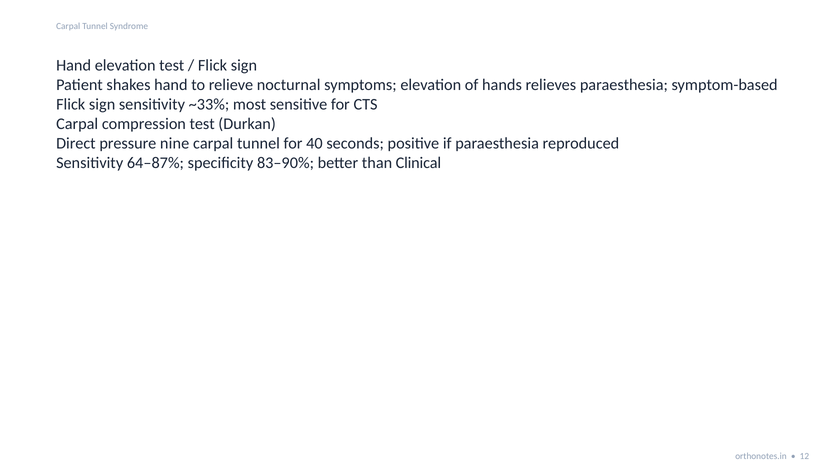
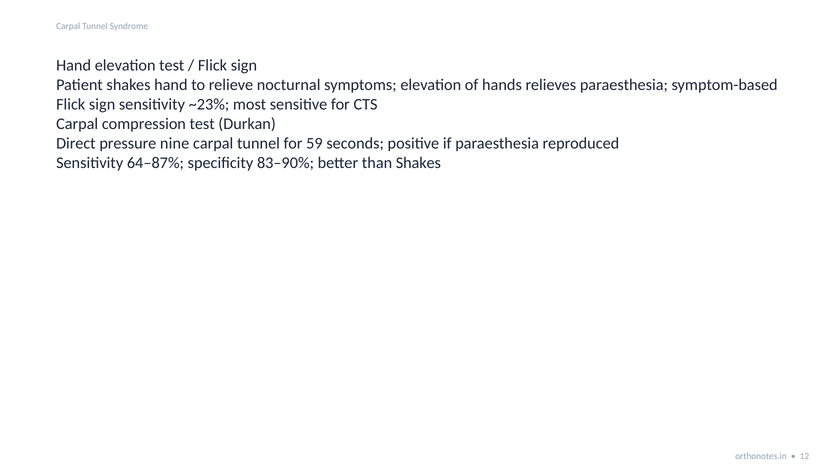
~33%: ~33% -> ~23% (209, 104)
40: 40 -> 59 (314, 143)
than Clinical: Clinical -> Shakes (418, 163)
